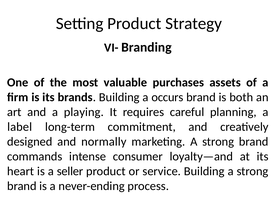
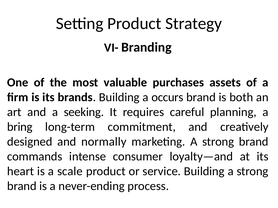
playing: playing -> seeking (84, 112)
label: label -> bring (20, 127)
seller: seller -> scale (70, 172)
